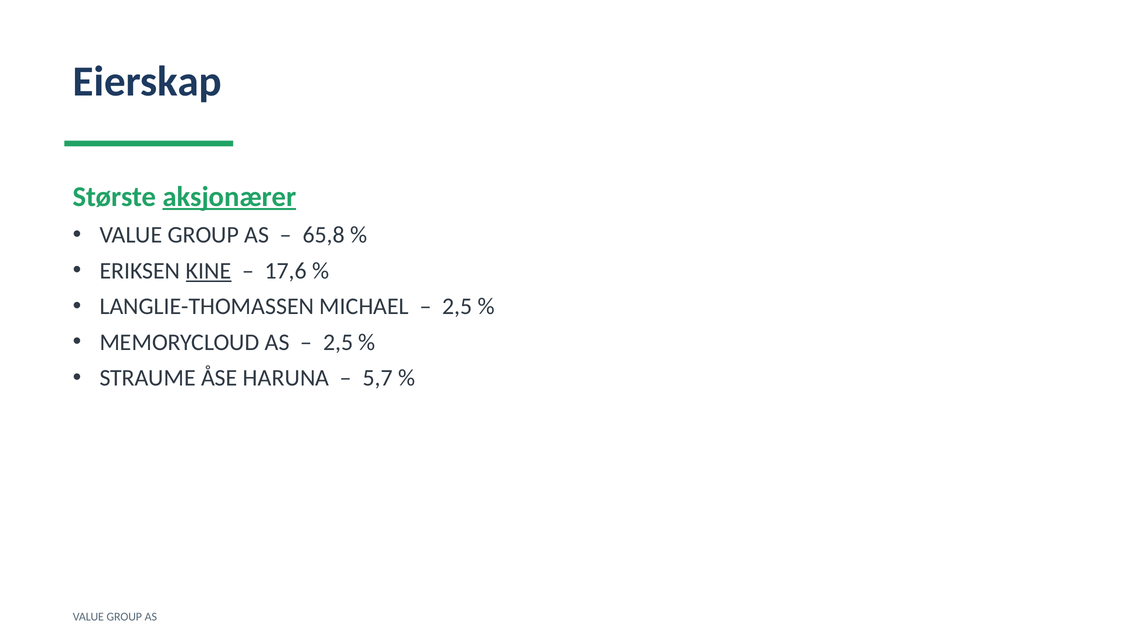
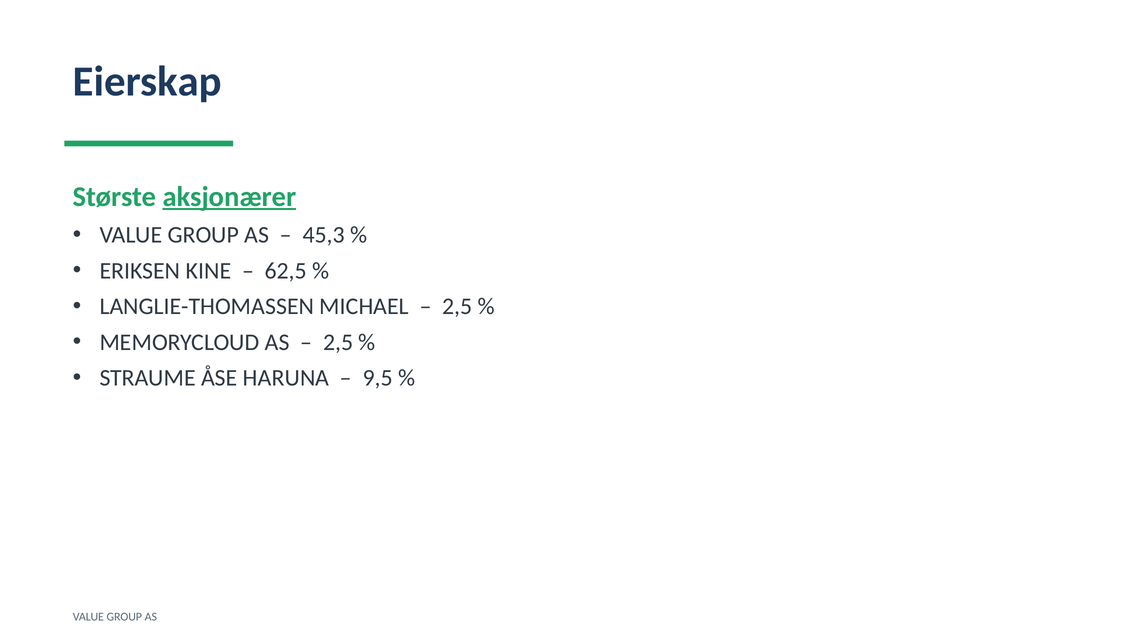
65,8: 65,8 -> 45,3 (324, 235)
KINE underline: present -> none (209, 271)
17,6: 17,6 -> 62,5 (286, 271)
5,7: 5,7 -> 9,5 (378, 378)
